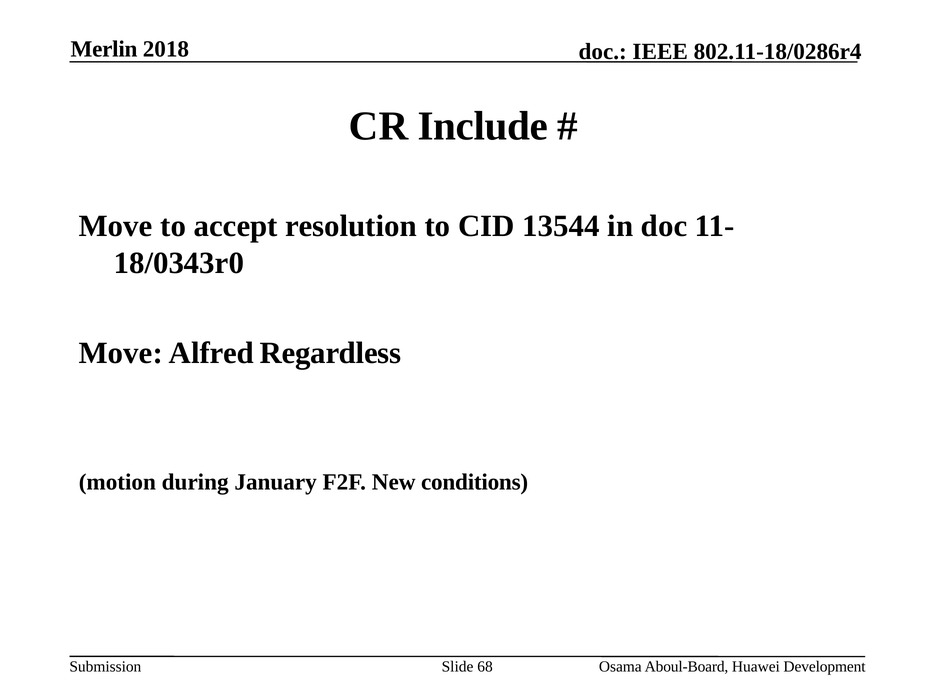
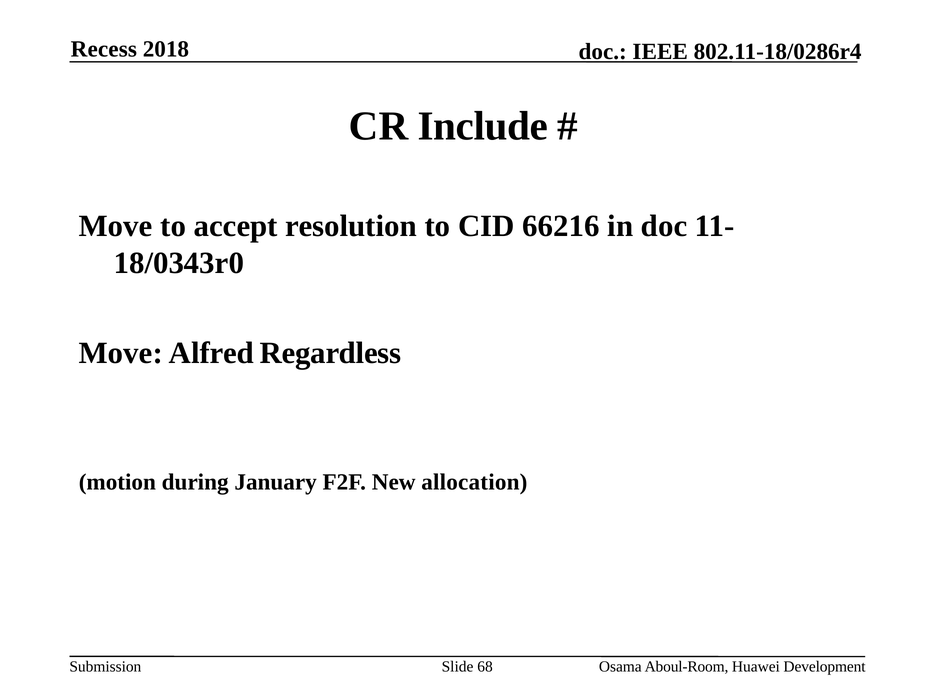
Merlin: Merlin -> Recess (104, 49)
13544: 13544 -> 66216 (561, 226)
conditions: conditions -> allocation (474, 482)
Aboul-Board: Aboul-Board -> Aboul-Room (687, 667)
